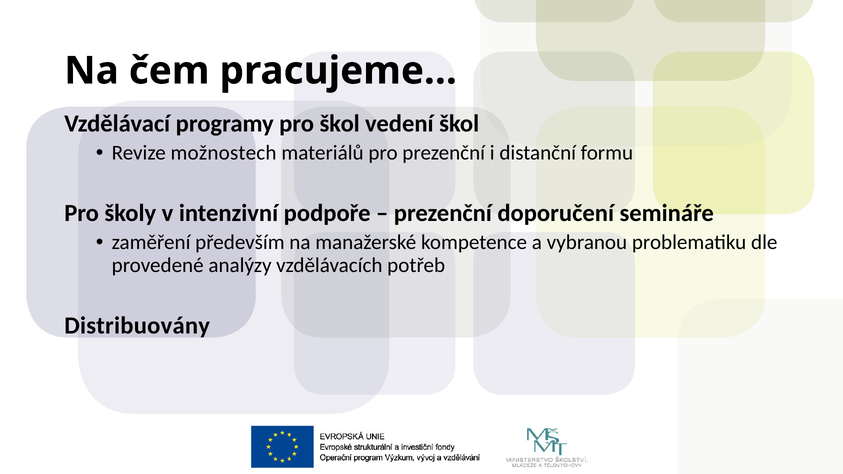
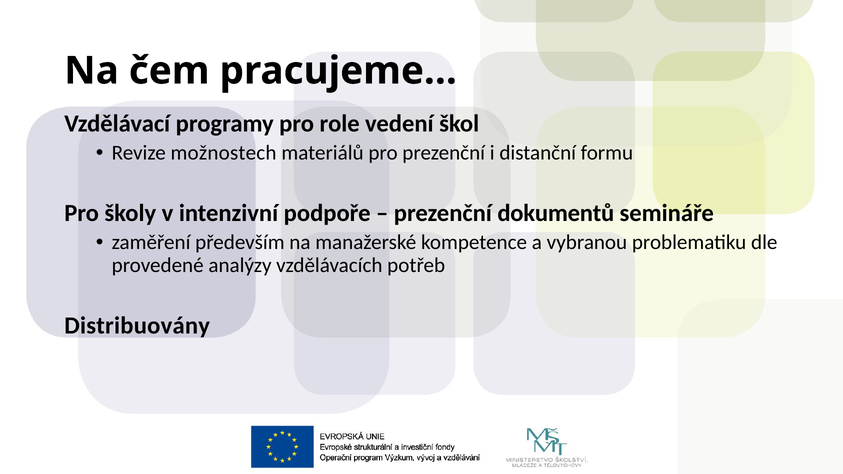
pro škol: škol -> role (340, 124)
doporučení: doporučení -> dokumentů (556, 213)
